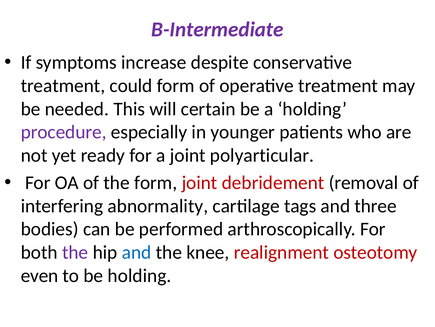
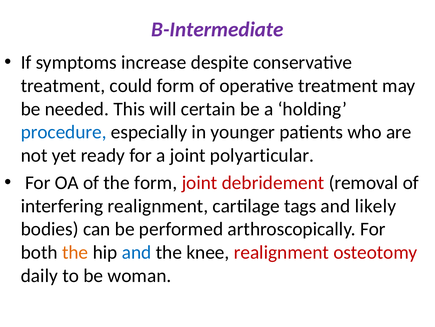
procedure colour: purple -> blue (64, 132)
interfering abnormality: abnormality -> realignment (158, 205)
three: three -> likely (375, 205)
the colour: purple -> orange (75, 252)
even: even -> daily (39, 275)
be holding: holding -> woman (140, 275)
